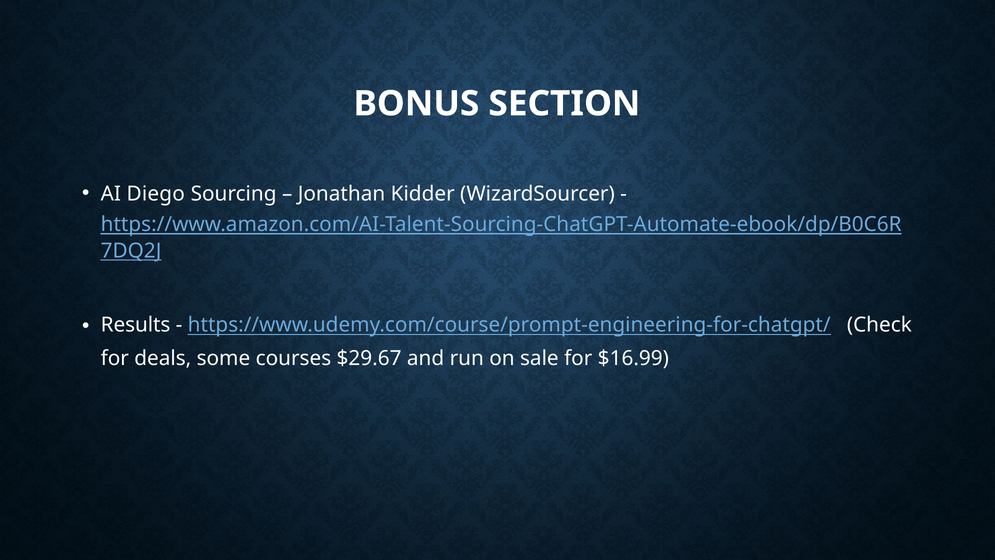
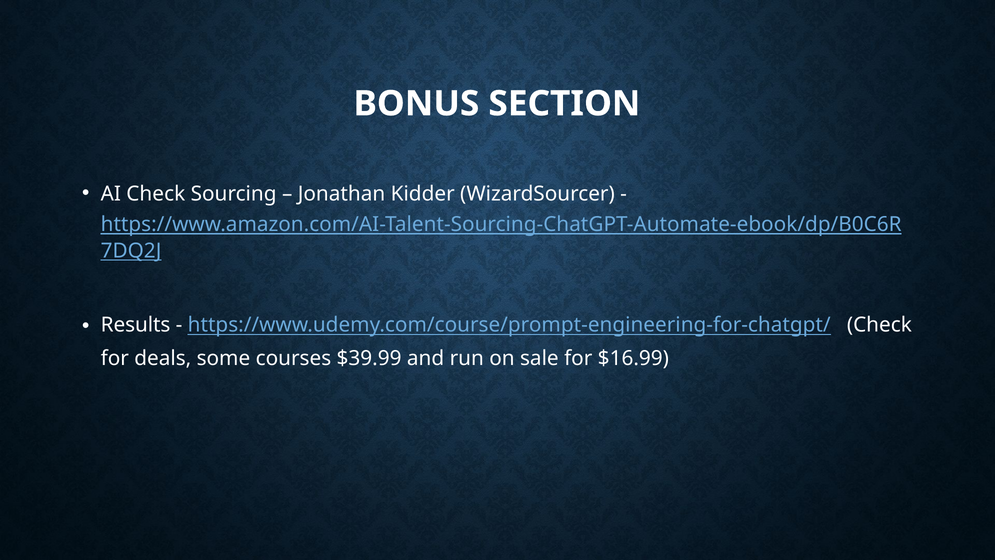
AI Diego: Diego -> Check (156, 194)
$29.67: $29.67 -> $39.99 (369, 358)
